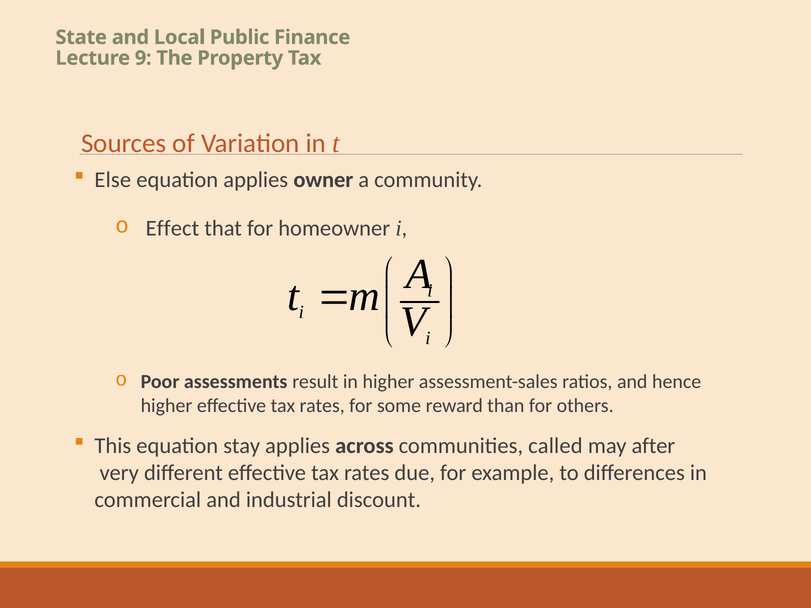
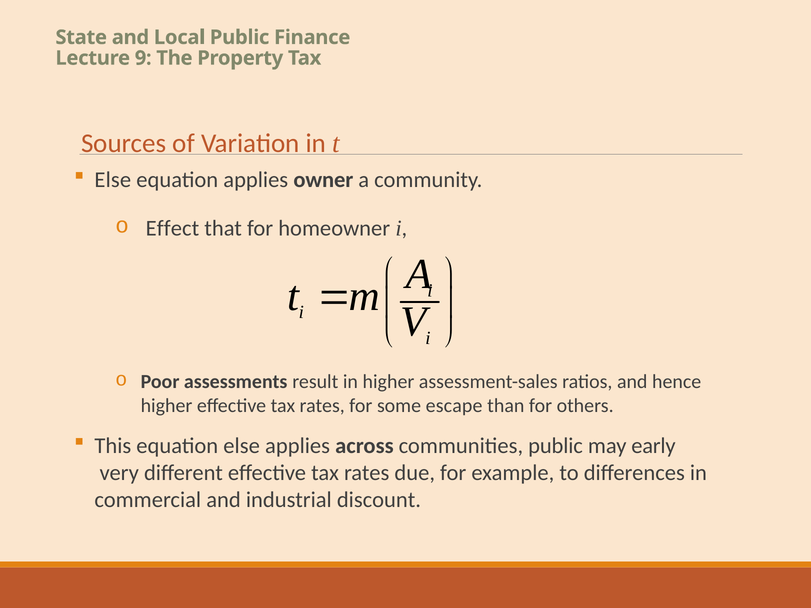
reward: reward -> escape (454, 406)
equation stay: stay -> else (242, 446)
communities called: called -> public (556, 446)
after: after -> early (653, 446)
